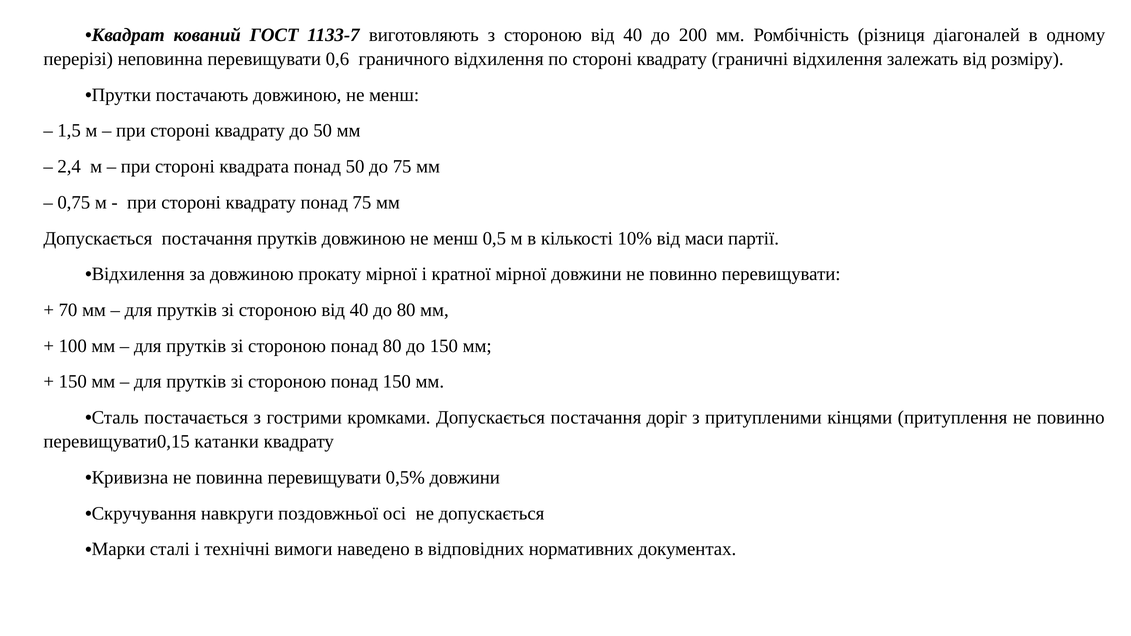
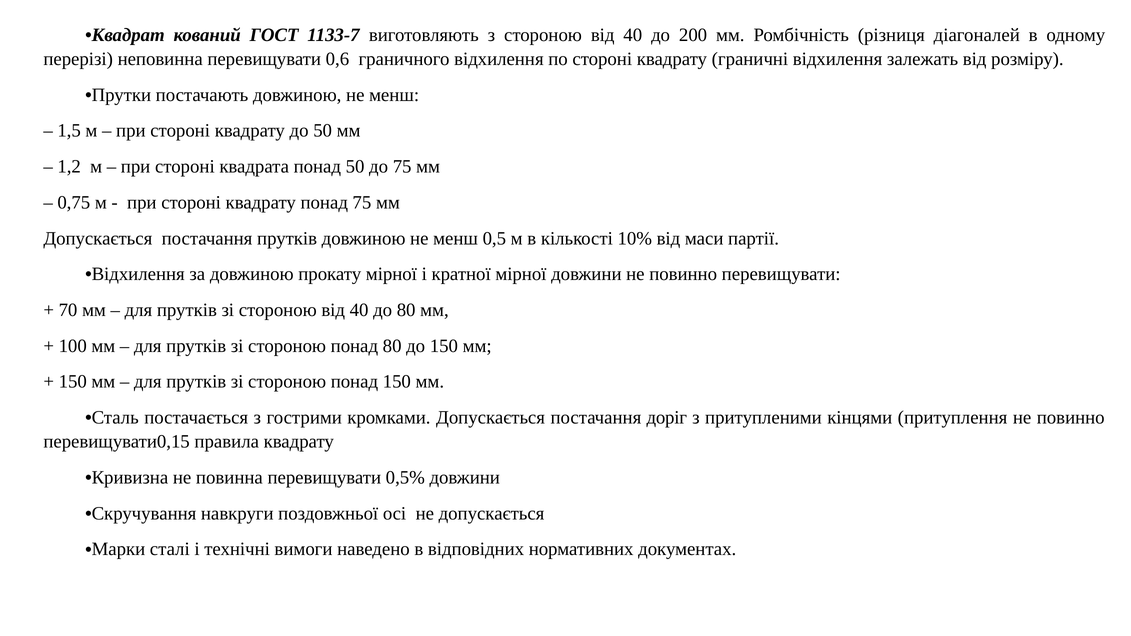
2,4: 2,4 -> 1,2 (69, 167)
катанки: катанки -> правила (227, 442)
